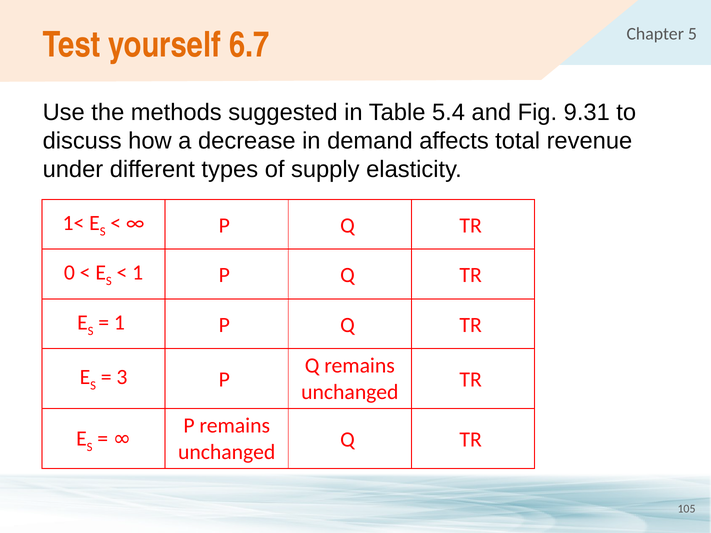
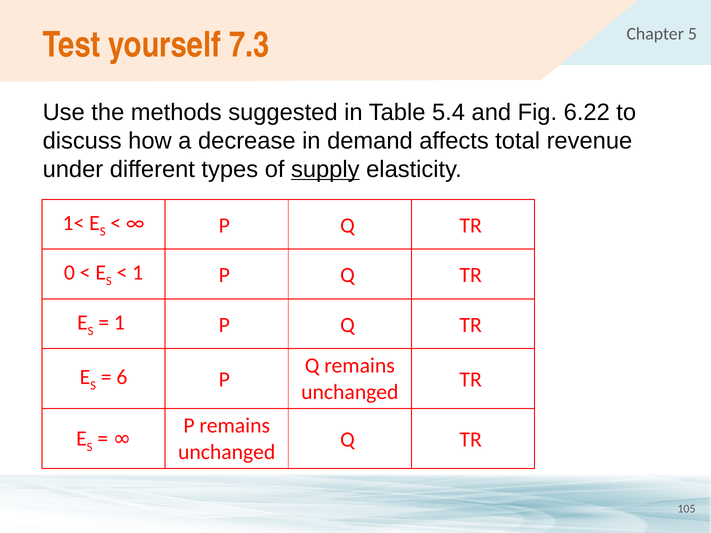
6.7: 6.7 -> 7.3 (249, 45)
9.31: 9.31 -> 6.22 (587, 112)
supply underline: none -> present (325, 169)
3: 3 -> 6 (122, 377)
